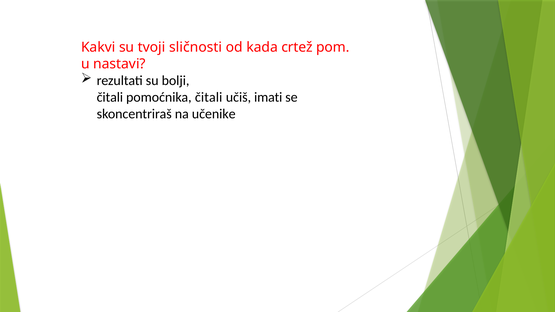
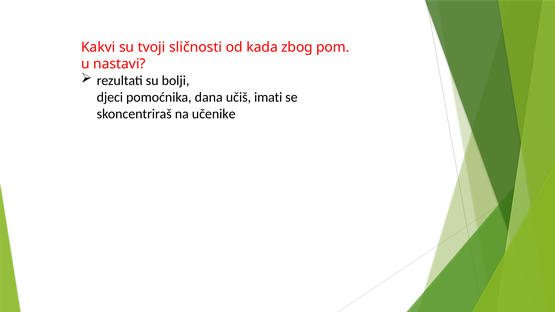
crtež: crtež -> zbog (297, 47)
čitali: čitali -> djeci (110, 97)
pomoćnika čitali: čitali -> dana (209, 97)
